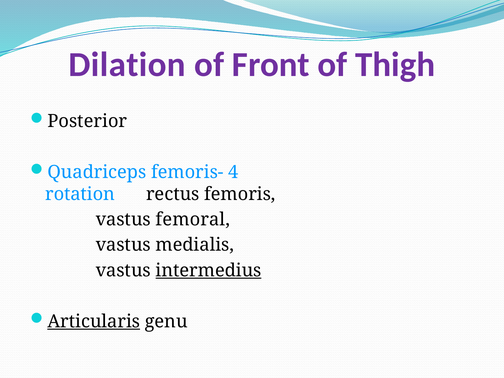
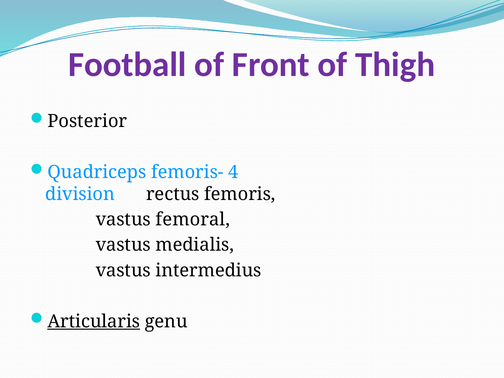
Dilation: Dilation -> Football (127, 65)
rotation: rotation -> division (80, 194)
intermedius underline: present -> none (209, 270)
